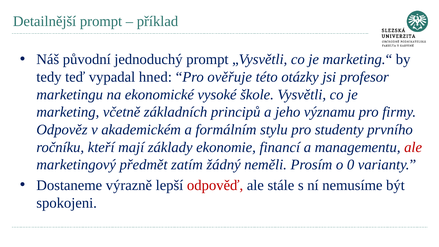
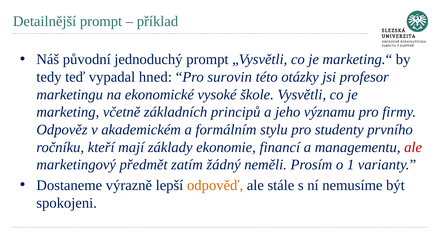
ověřuje: ověřuje -> surovin (230, 77)
0: 0 -> 1 (351, 165)
odpověď colour: red -> orange (215, 185)
